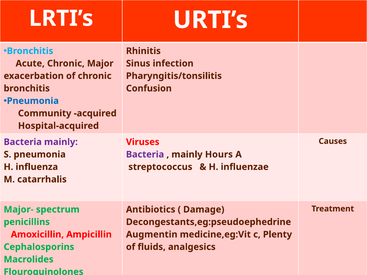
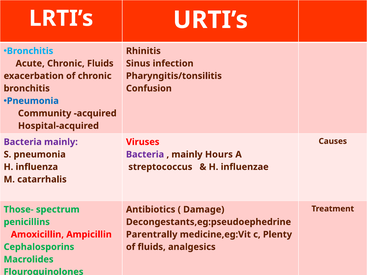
Chronic Major: Major -> Fluids (100, 63)
Major-: Major- -> Those- (19, 210)
Augmentin: Augmentin -> Parentrally (152, 235)
